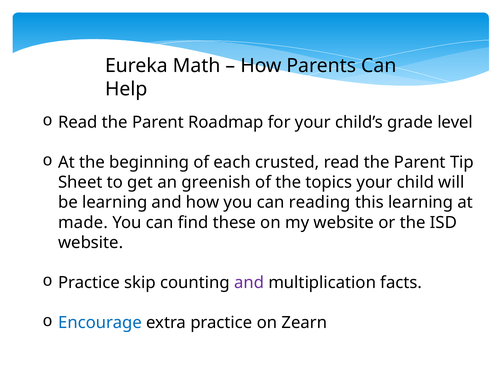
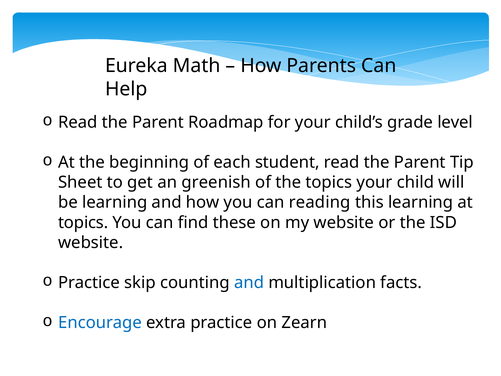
crusted: crusted -> student (287, 162)
made: made -> topics (83, 222)
and colour: purple -> blue (249, 283)
